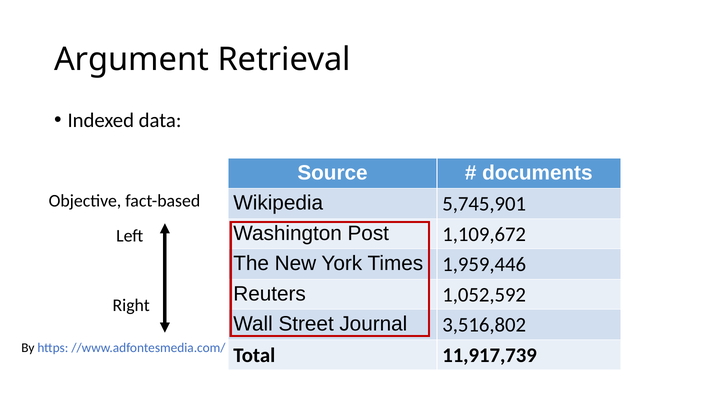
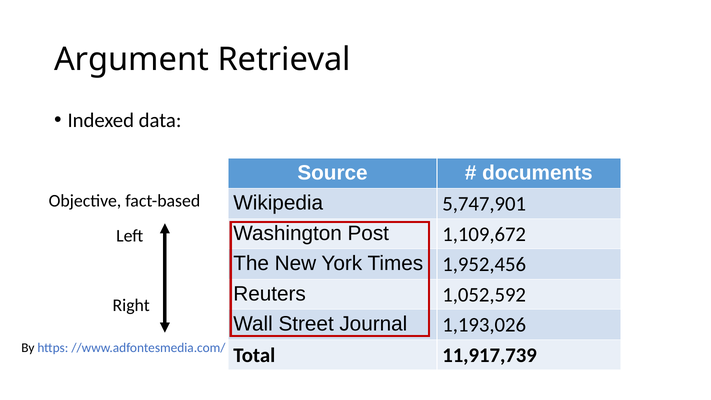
5,745,901: 5,745,901 -> 5,747,901 (484, 204)
1,959,446: 1,959,446 -> 1,952,456 (484, 264)
3,516,802: 3,516,802 -> 1,193,026 (484, 325)
